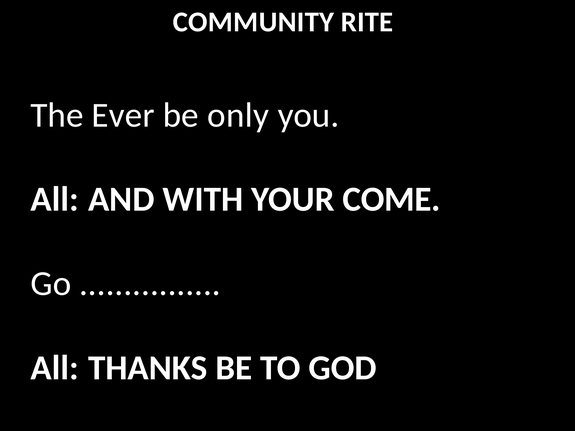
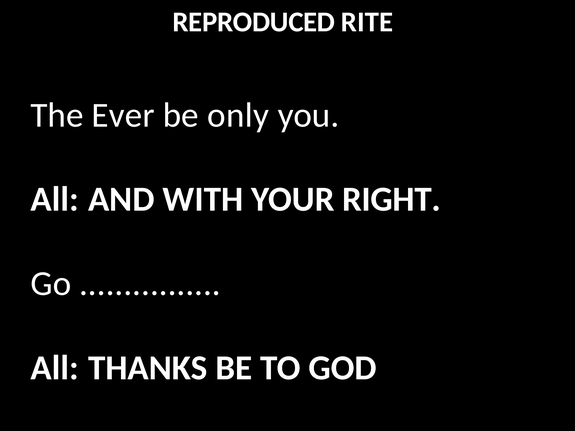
COMMUNITY: COMMUNITY -> REPRODUCED (254, 22)
COME: COME -> RIGHT (392, 199)
